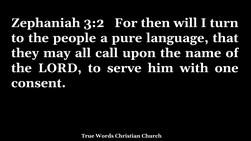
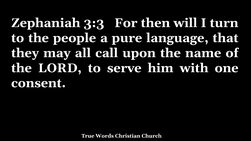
3:2: 3:2 -> 3:3 (94, 23)
